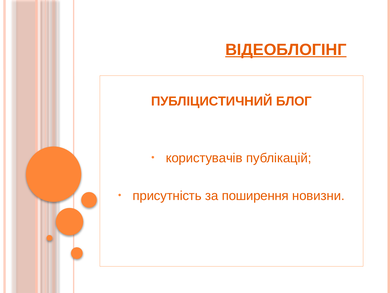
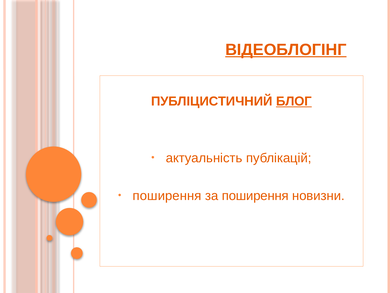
БЛОГ underline: none -> present (294, 101)
користувачів: користувачів -> актуальність (204, 158)
присутність: присутність -> поширення (167, 195)
